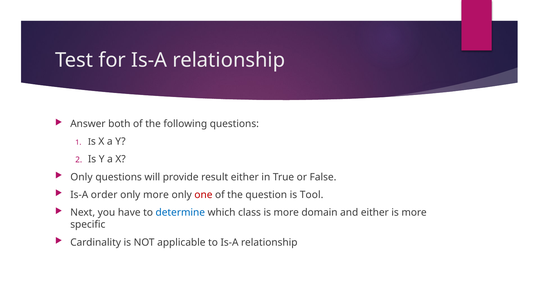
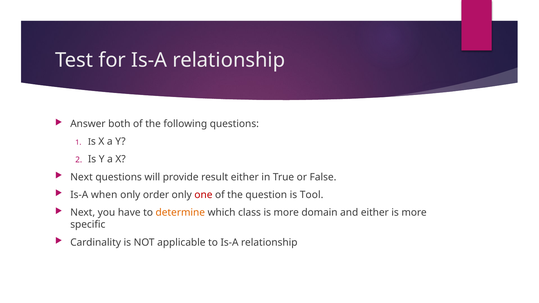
Only: Only -> Next (82, 177)
order: order -> when (104, 195)
only more: more -> order (156, 195)
determine colour: blue -> orange (180, 213)
